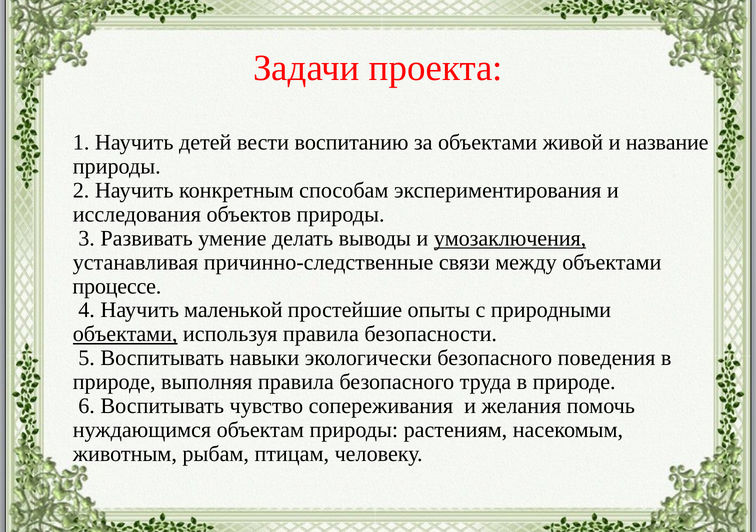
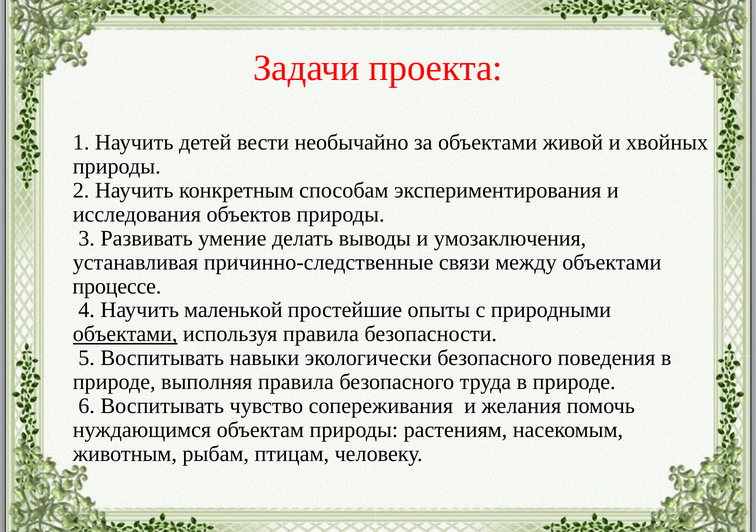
воспитанию: воспитанию -> необычайно (352, 143)
название: название -> хвойных (667, 143)
умозаключения underline: present -> none (510, 238)
